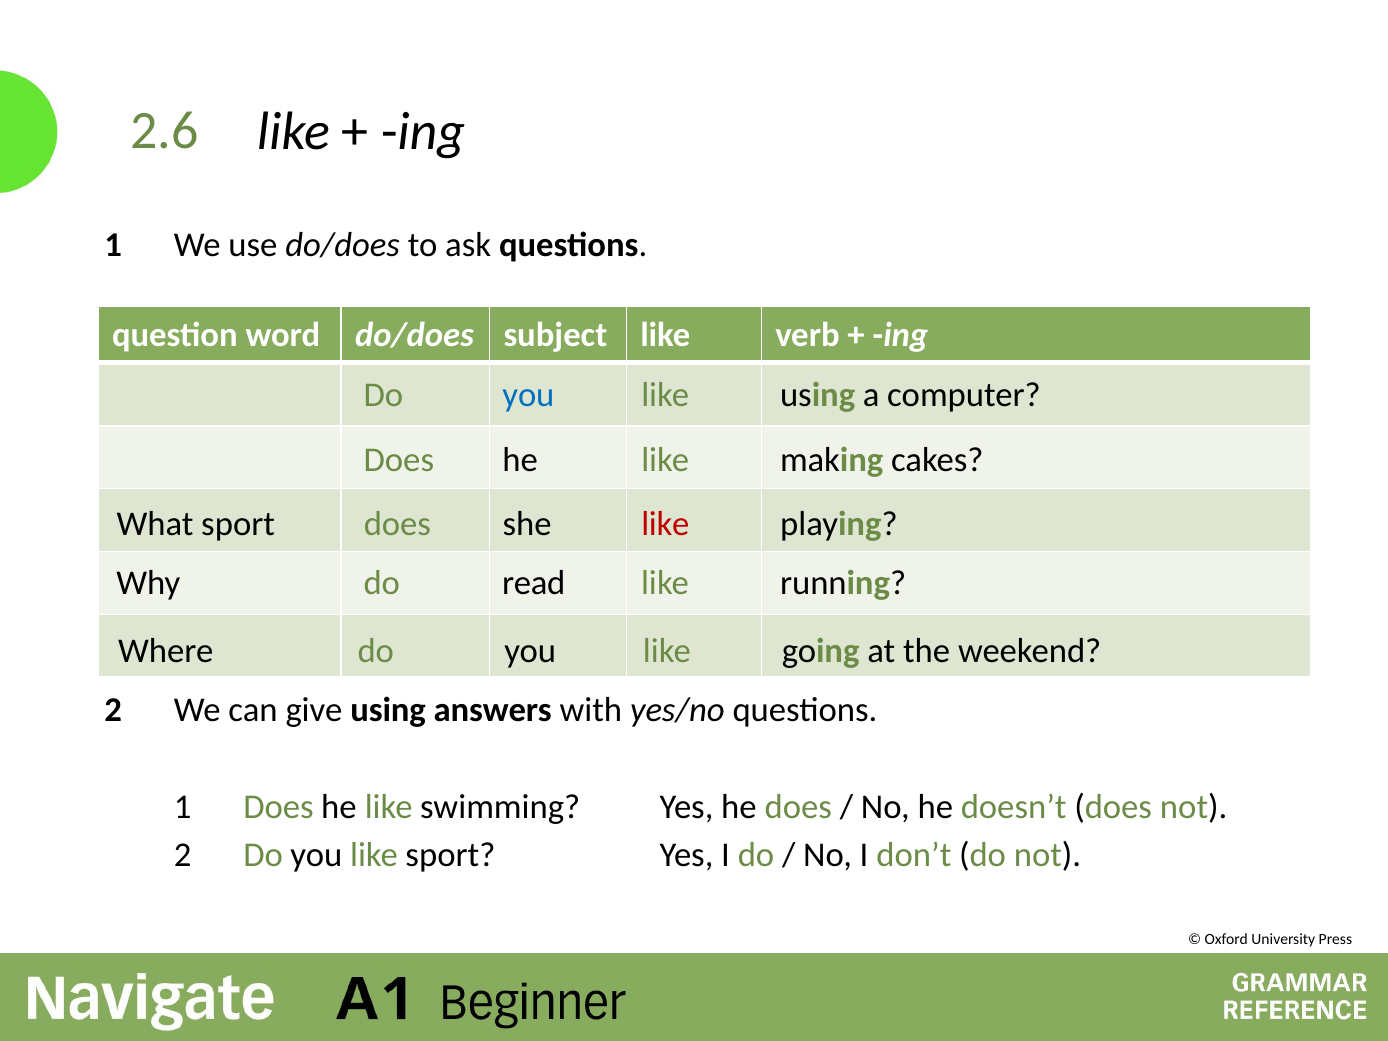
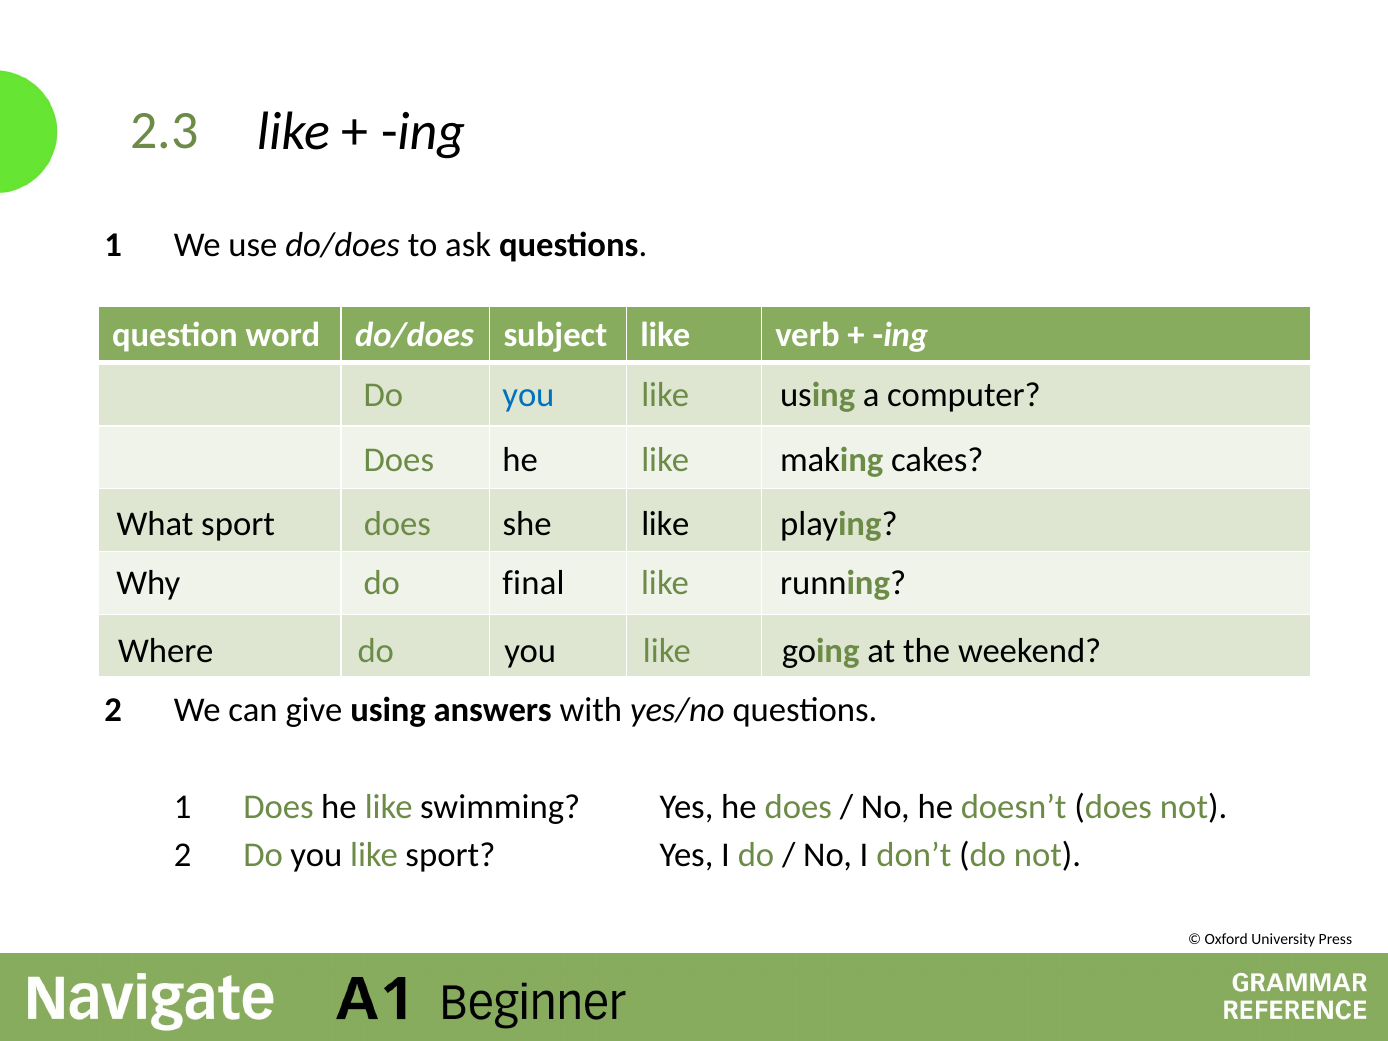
2.6: 2.6 -> 2.3 (165, 131)
like colour: red -> black (665, 524)
read: read -> final (533, 583)
